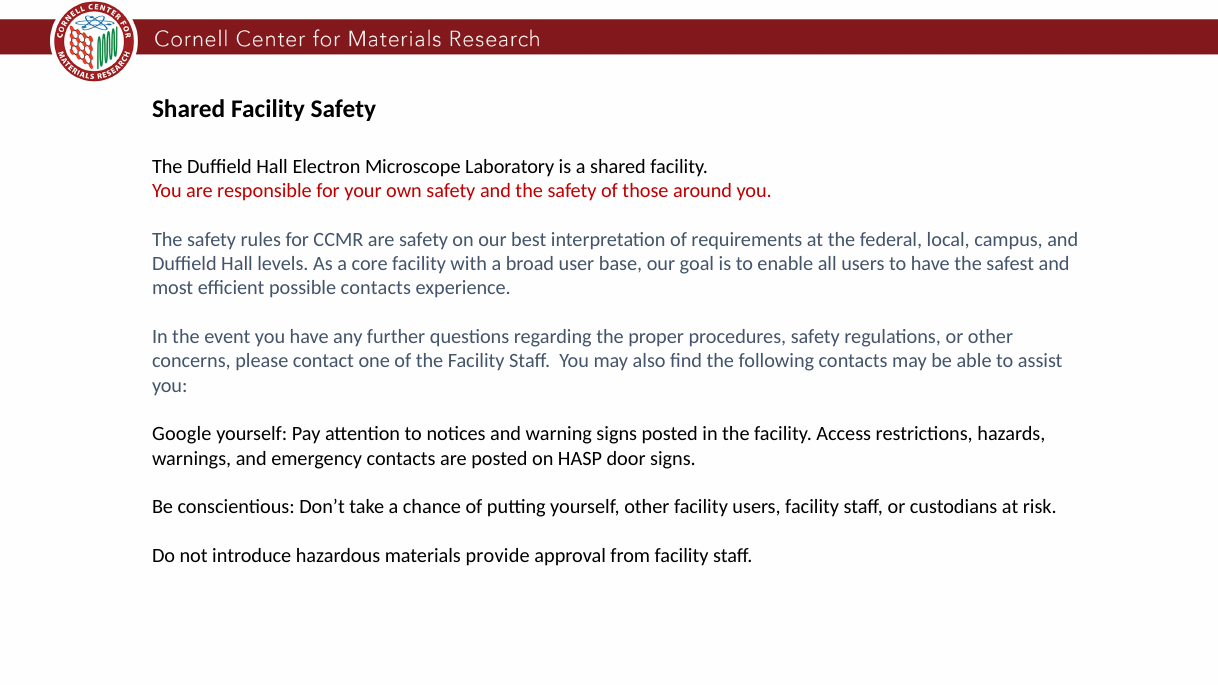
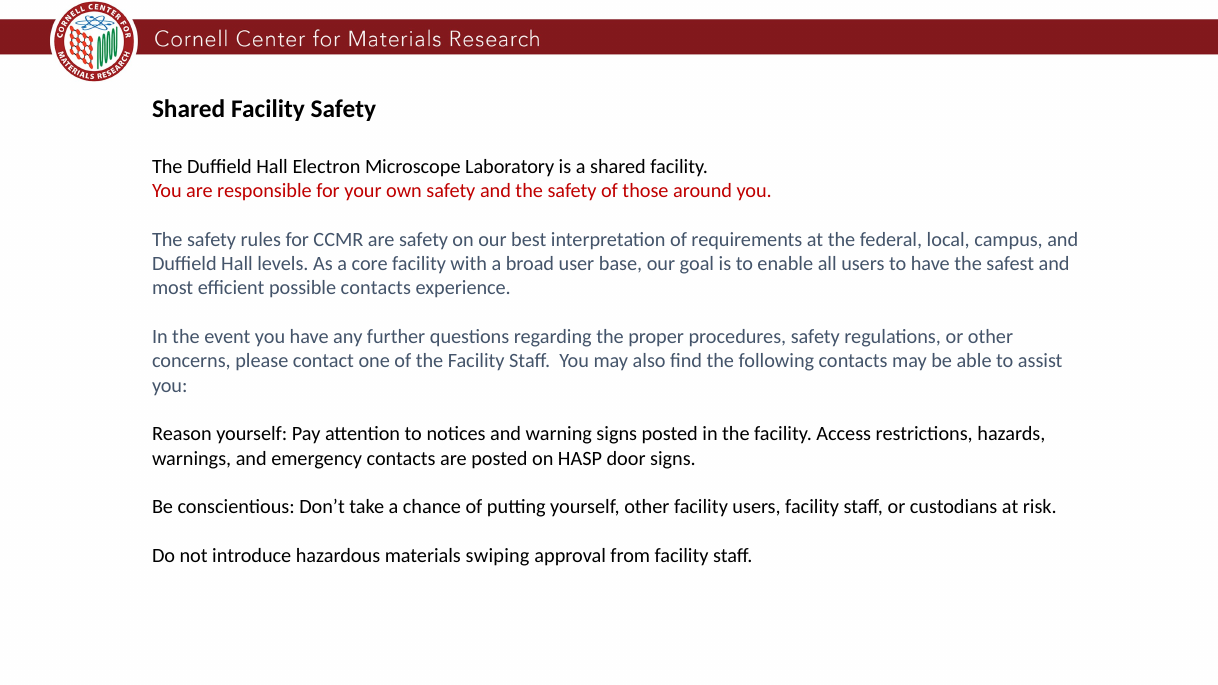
Google: Google -> Reason (182, 434)
provide: provide -> swiping (498, 556)
